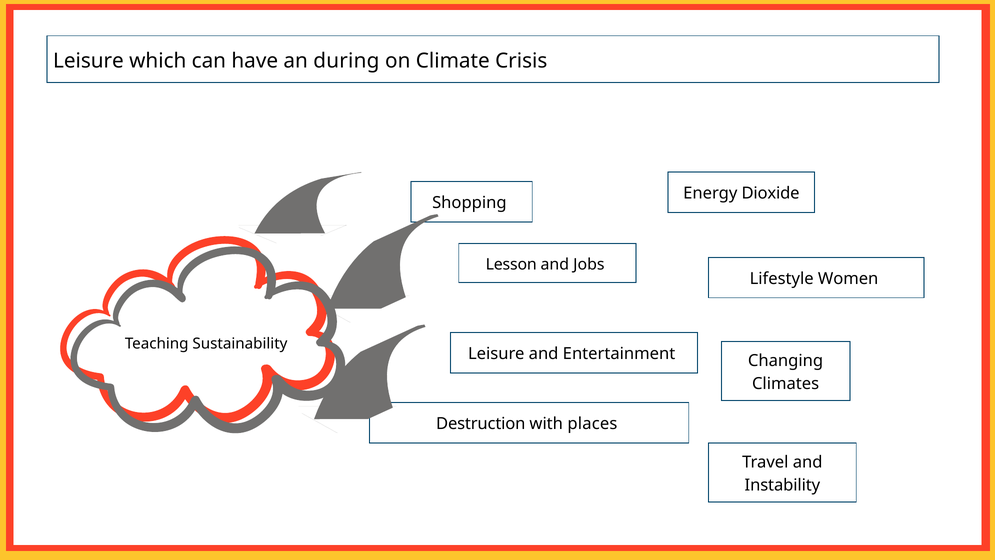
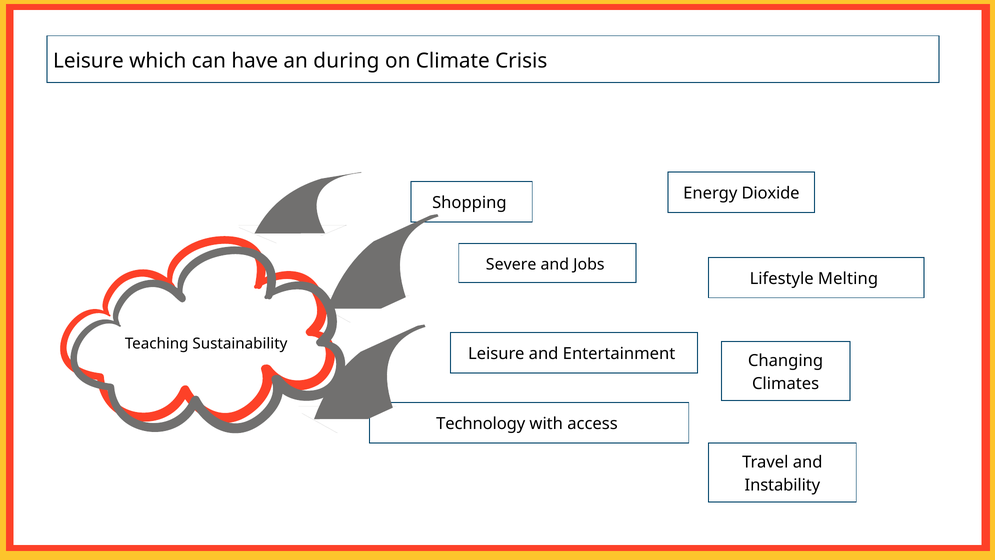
Lesson: Lesson -> Severe (511, 264)
Women: Women -> Melting (848, 279)
Destruction: Destruction -> Technology (481, 424)
places: places -> access (593, 424)
